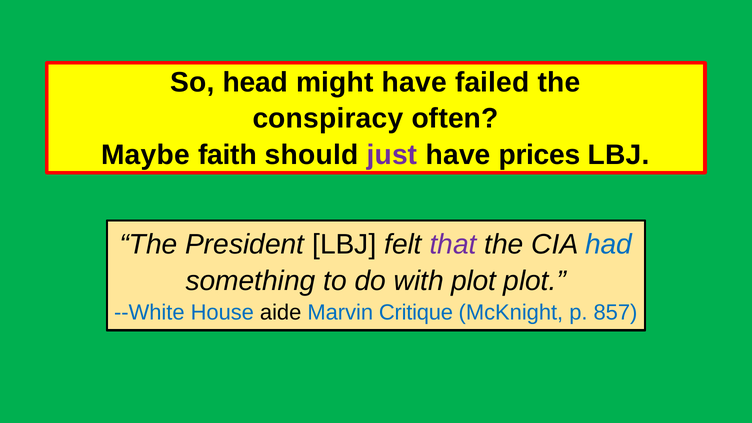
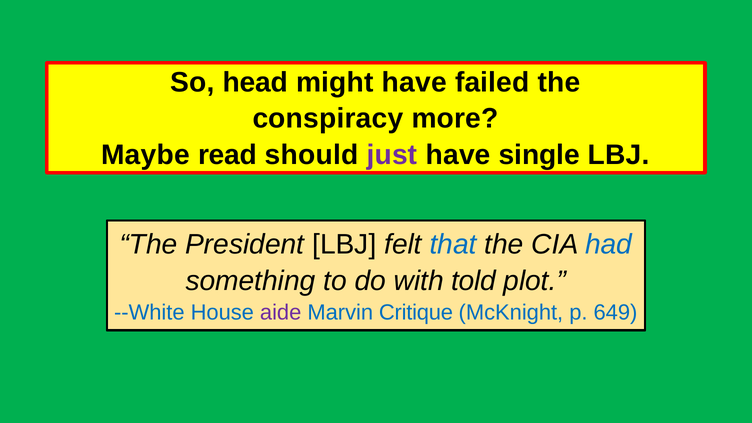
often: often -> more (455, 119)
faith: faith -> read (227, 155)
prices: prices -> single (539, 155)
that colour: purple -> blue (453, 245)
with plot: plot -> told (474, 281)
aide colour: black -> purple (281, 312)
857: 857 -> 649 (615, 312)
